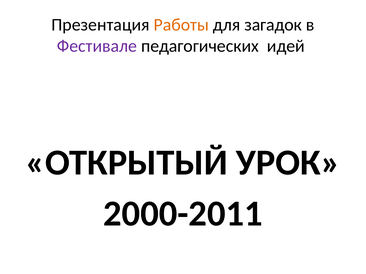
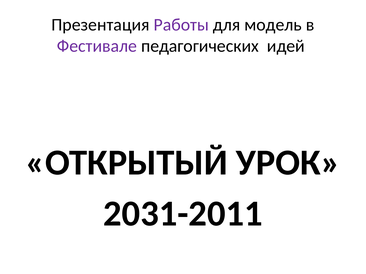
Работы colour: orange -> purple (181, 25)
загадок: загадок -> модель (273, 25)
2000-2011: 2000-2011 -> 2031-2011 (183, 214)
